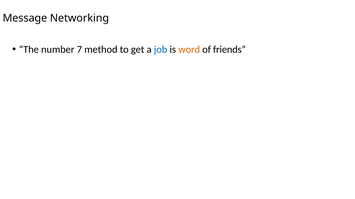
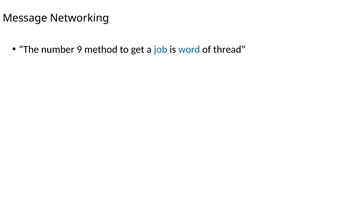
7: 7 -> 9 (79, 50)
word colour: orange -> blue (189, 50)
friends: friends -> thread (229, 50)
